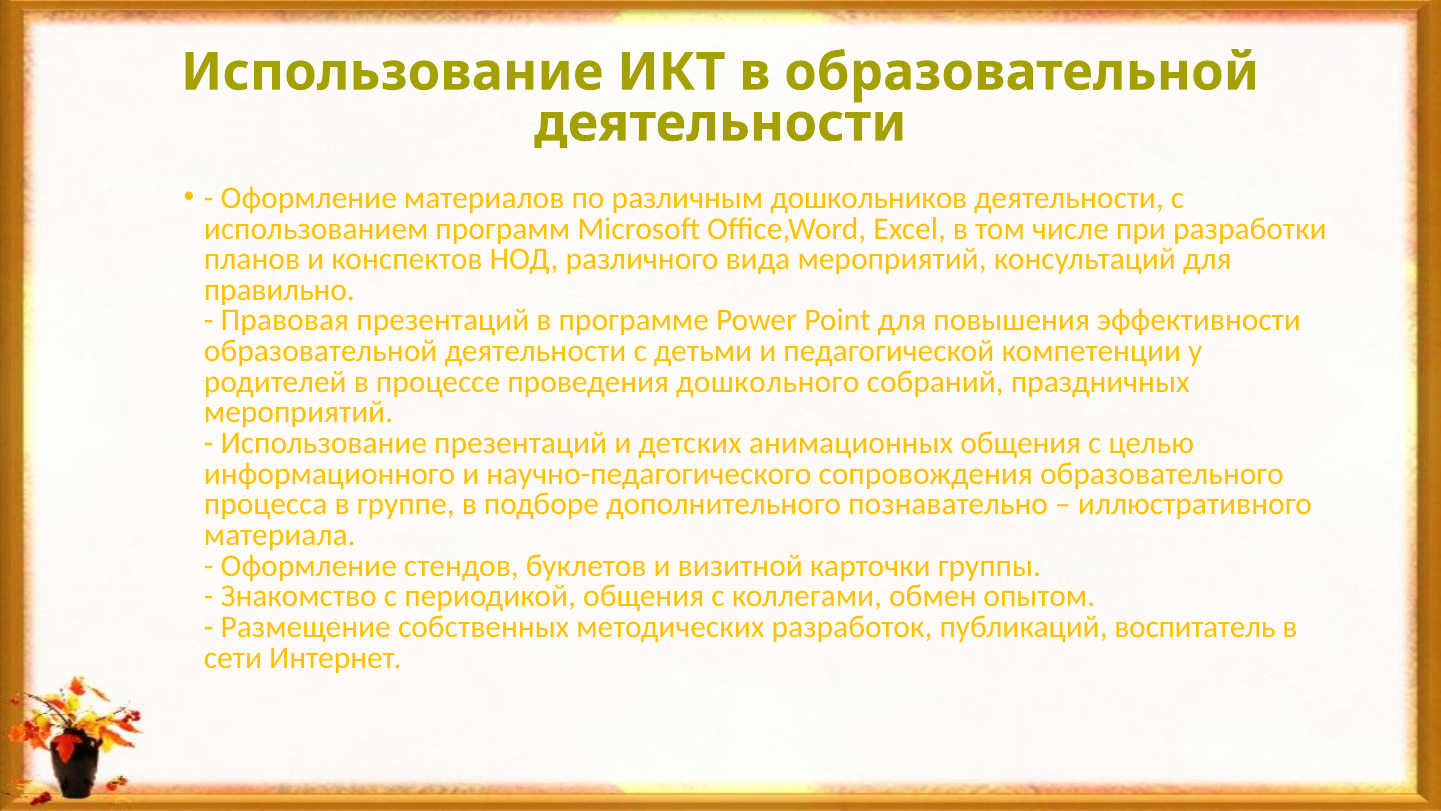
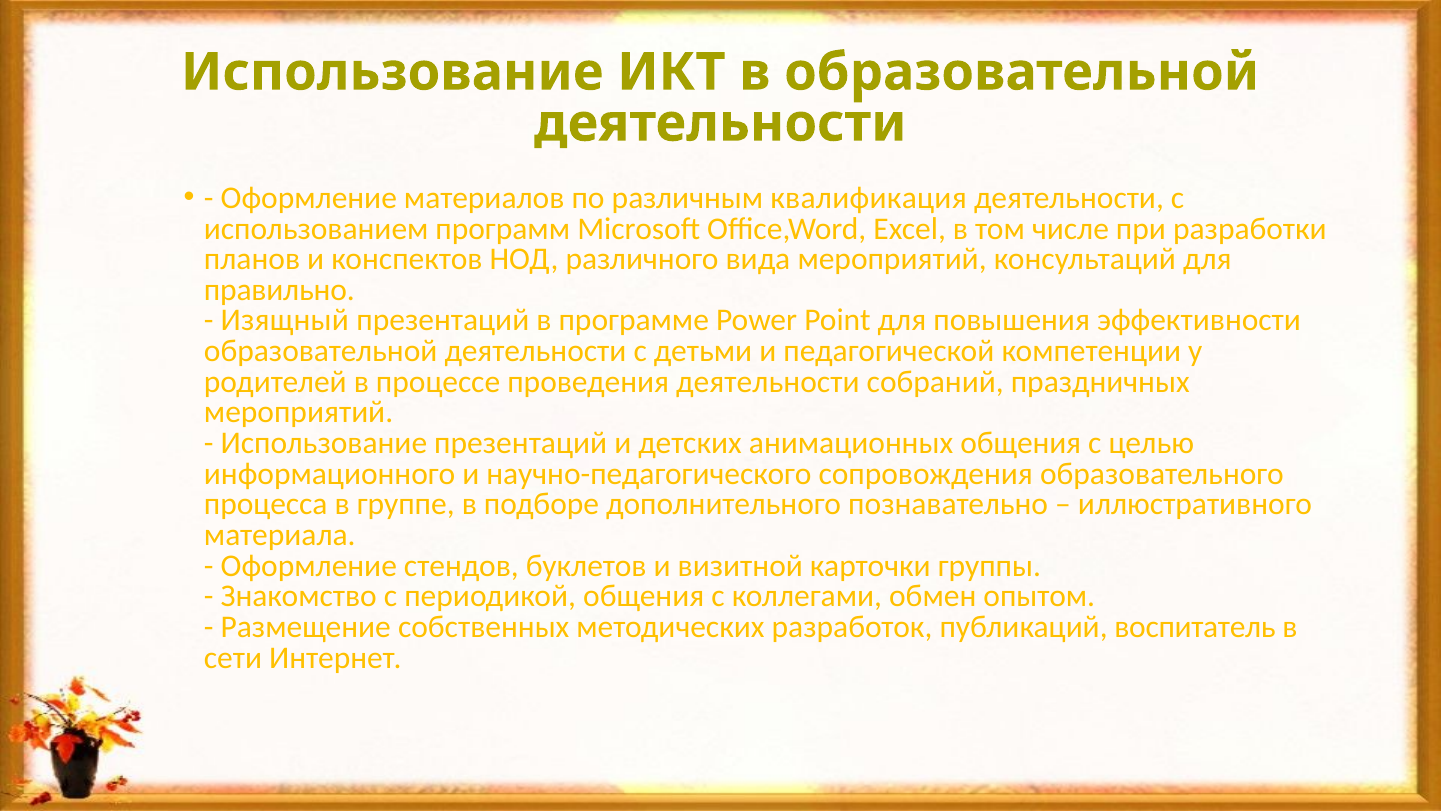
дошкольников: дошкольников -> квалификация (869, 198)
Правовая: Правовая -> Изящный (285, 320)
проведения дошкольного: дошкольного -> деятельности (768, 382)
